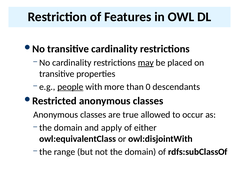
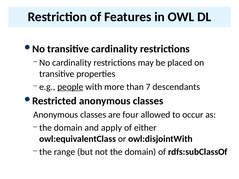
may underline: present -> none (146, 63)
0: 0 -> 7 (148, 87)
true: true -> four (131, 115)
